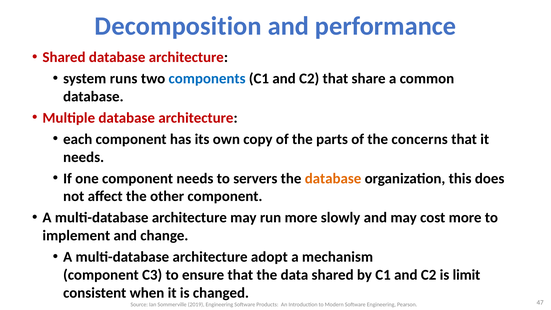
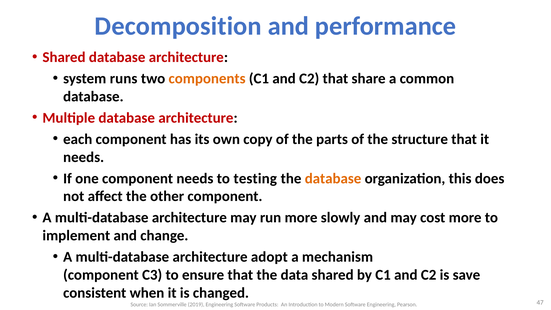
components colour: blue -> orange (207, 79)
concerns: concerns -> structure (420, 139)
servers: servers -> testing (255, 178)
limit: limit -> save (466, 275)
